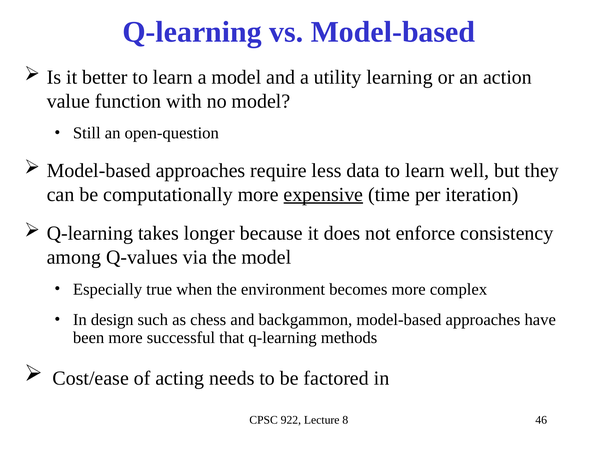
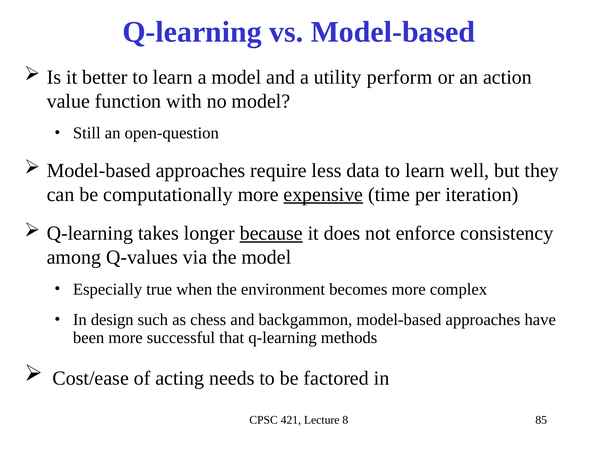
learning: learning -> perform (400, 77)
because underline: none -> present (271, 233)
922: 922 -> 421 (291, 419)
46: 46 -> 85 (541, 419)
